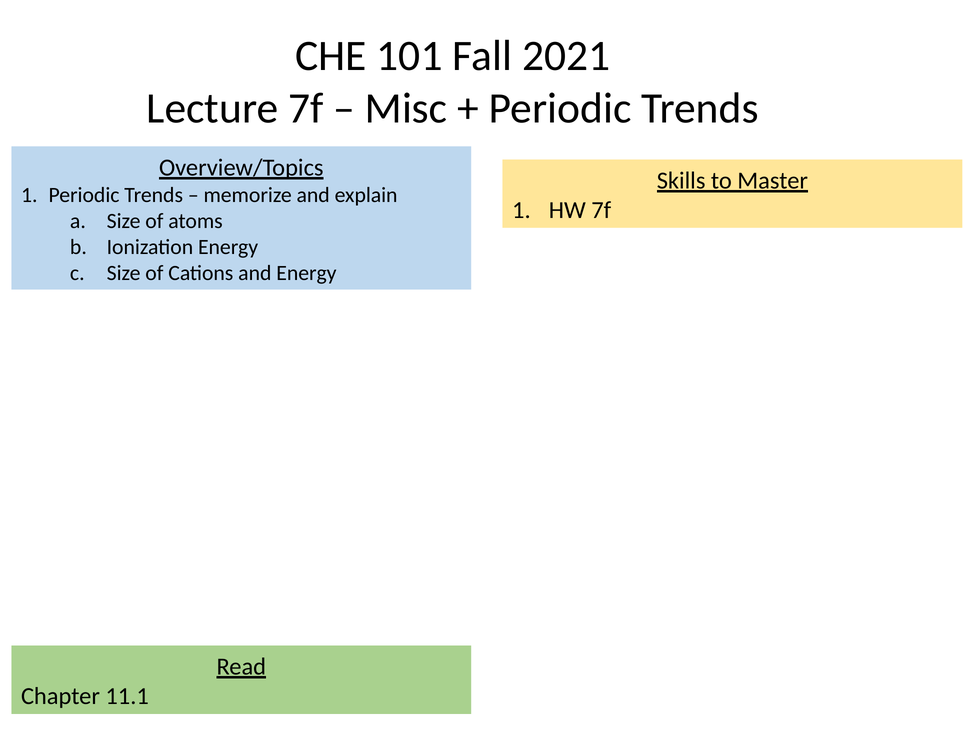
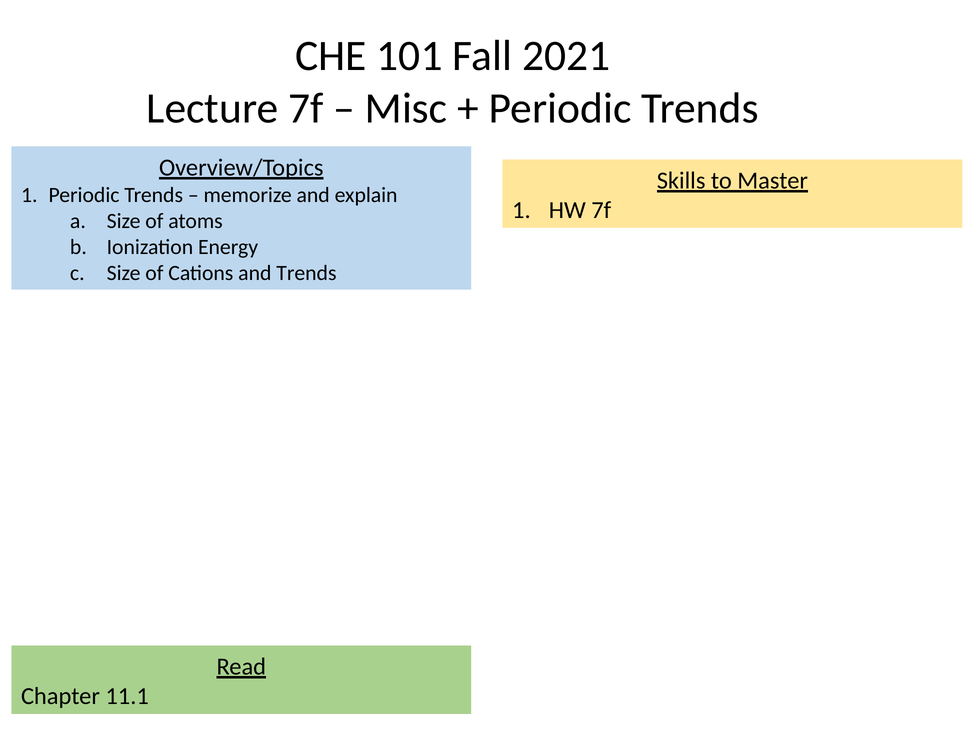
and Energy: Energy -> Trends (306, 273)
